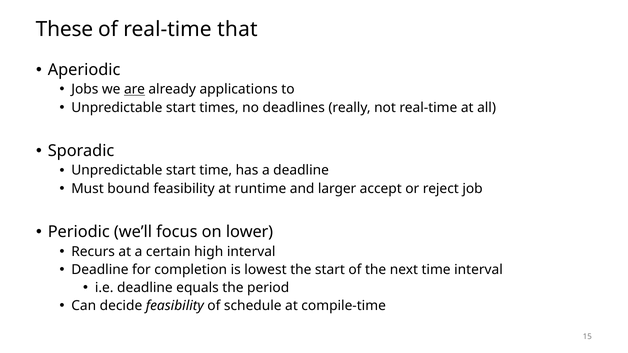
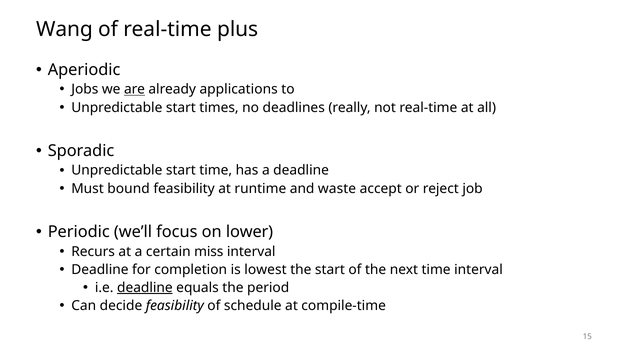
These: These -> Wang (64, 29)
that: that -> plus (238, 29)
larger: larger -> waste (337, 189)
high: high -> miss (209, 252)
deadline underline: none -> present (145, 288)
